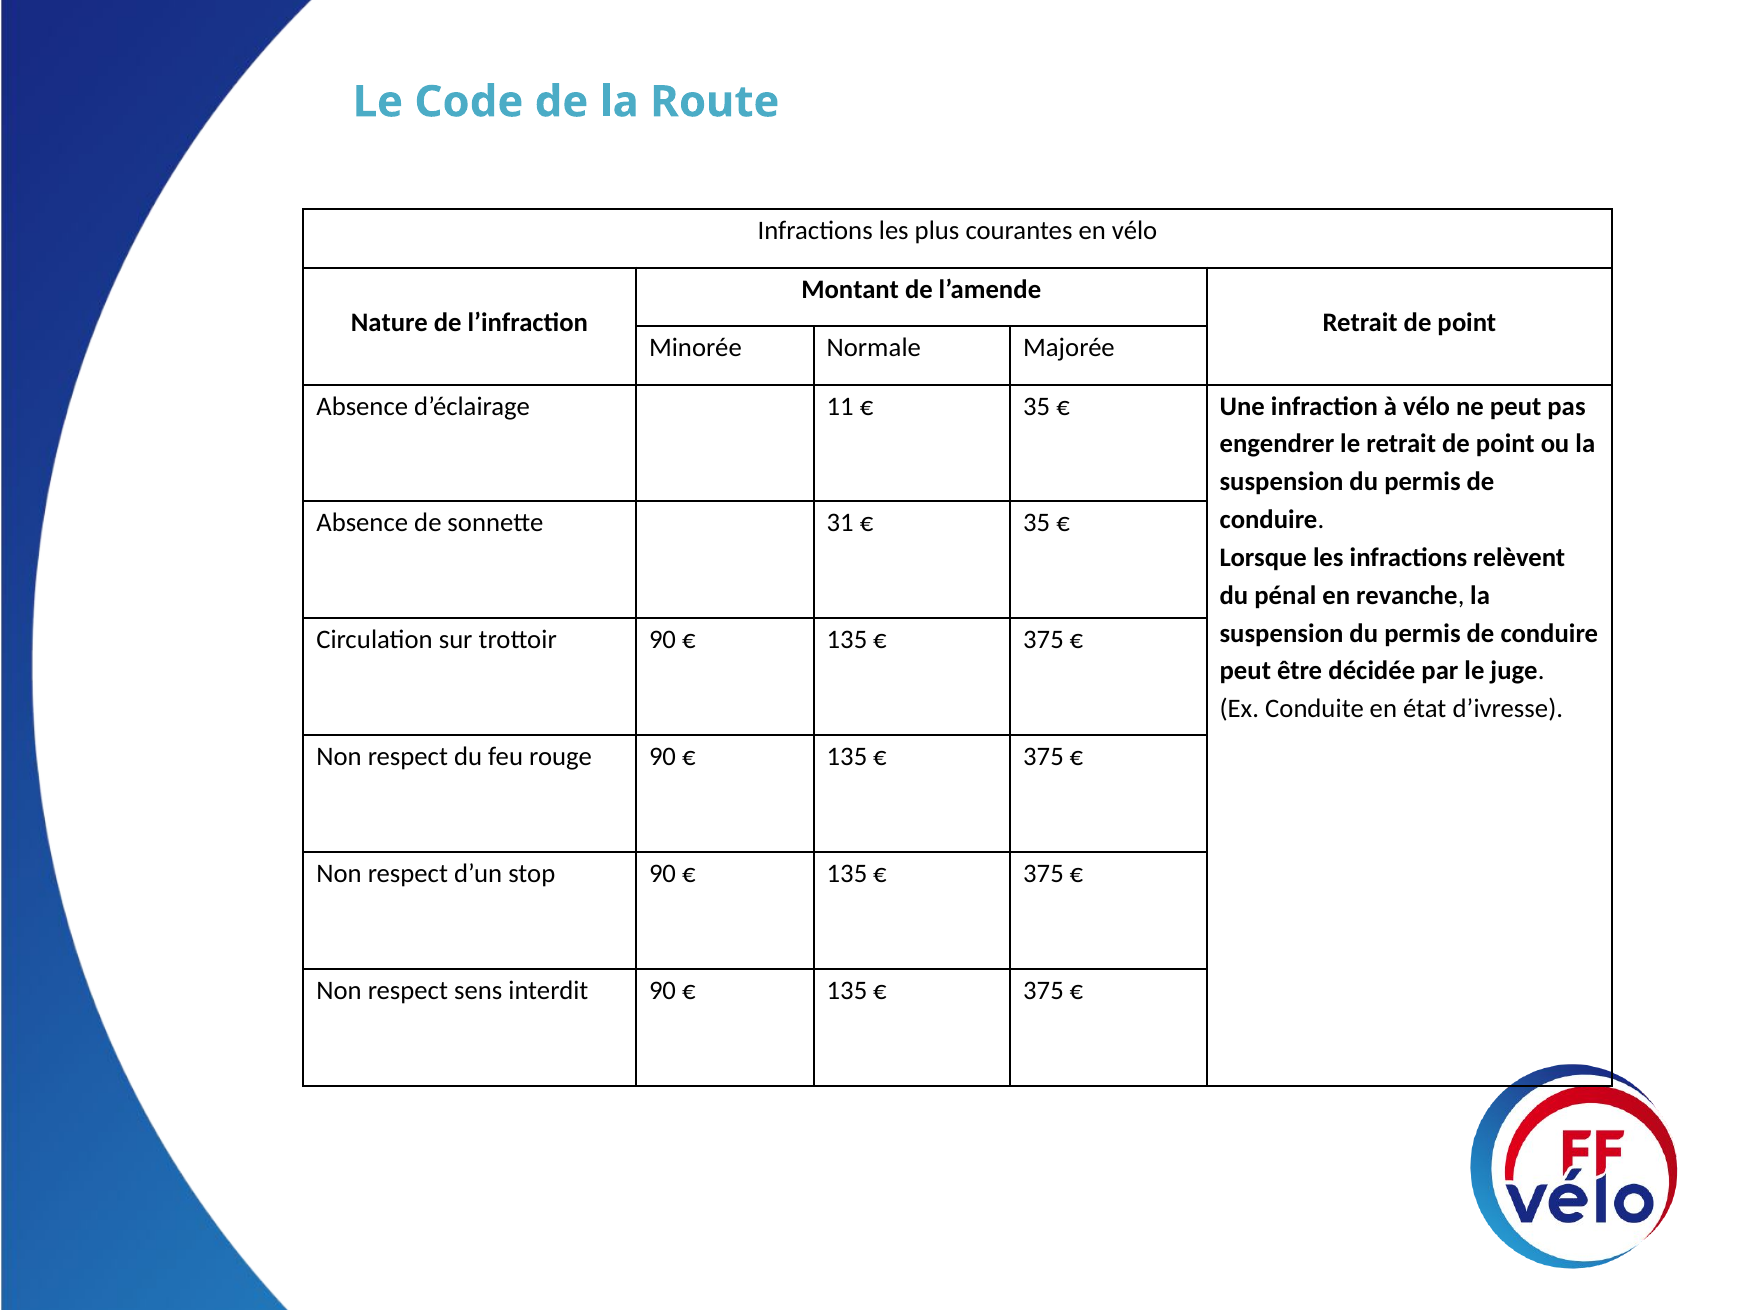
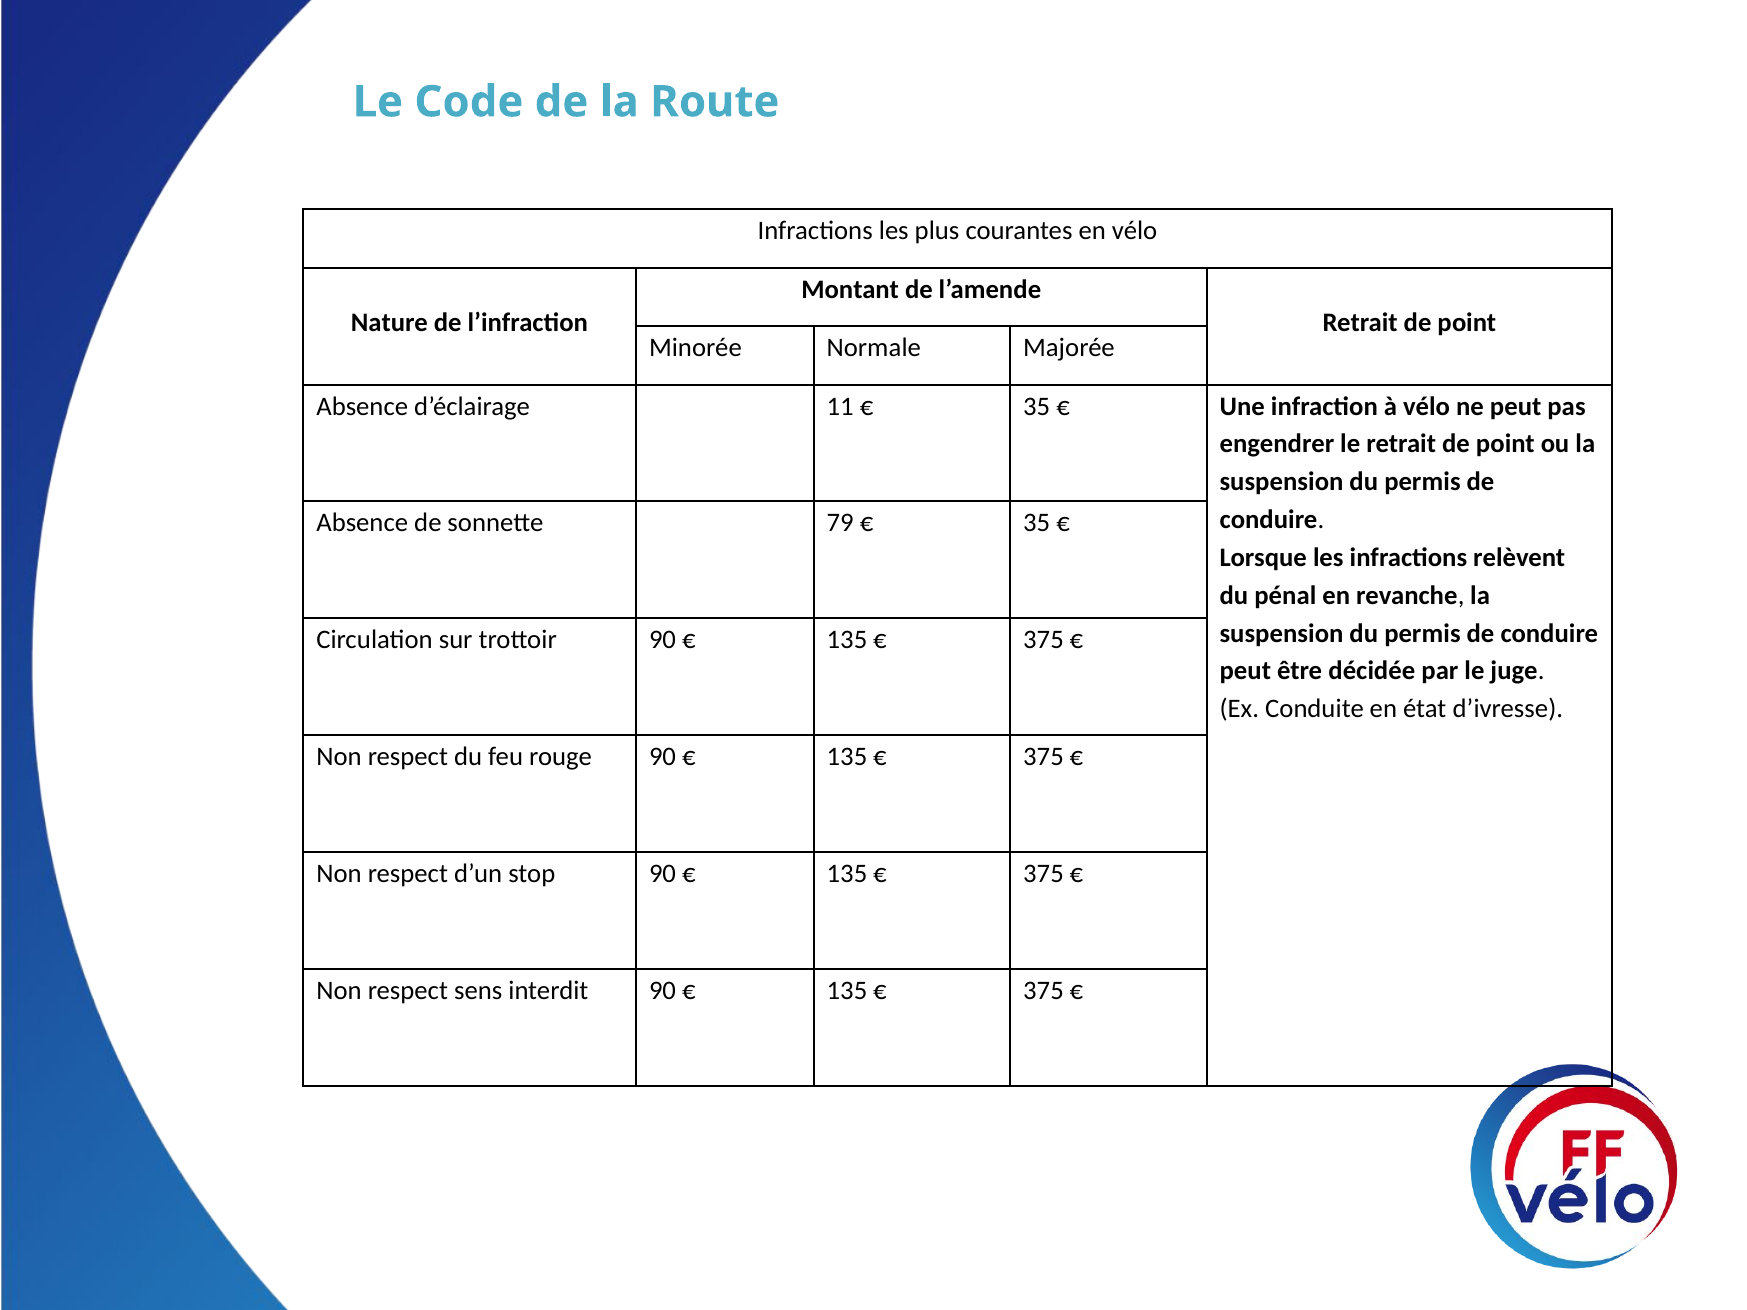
31: 31 -> 79 (840, 523)
